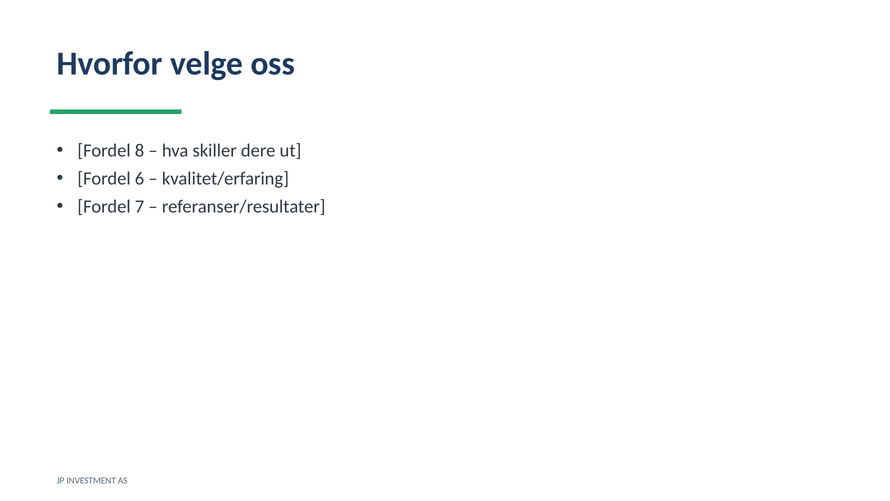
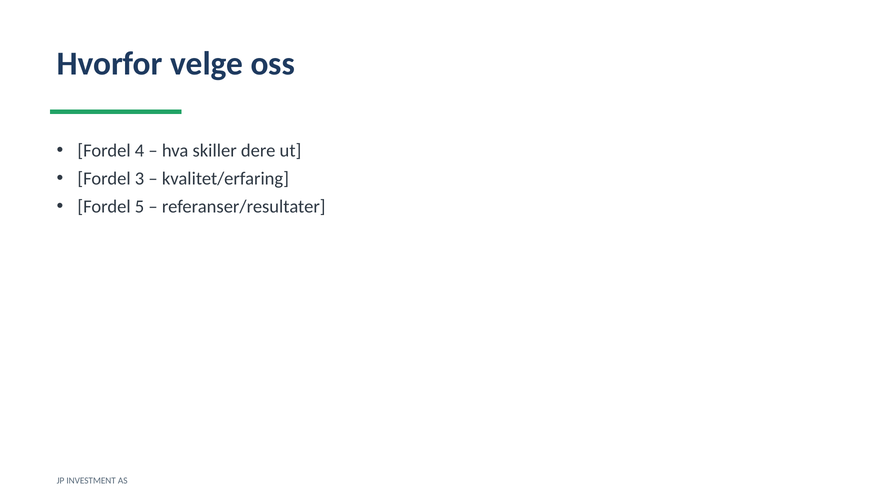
8: 8 -> 4 (140, 151)
6: 6 -> 3 (140, 179)
7: 7 -> 5 (140, 206)
